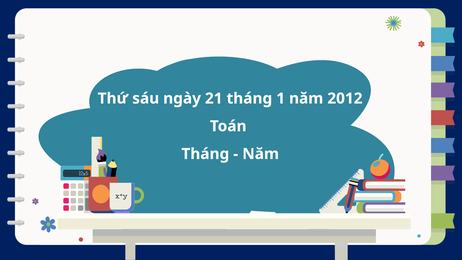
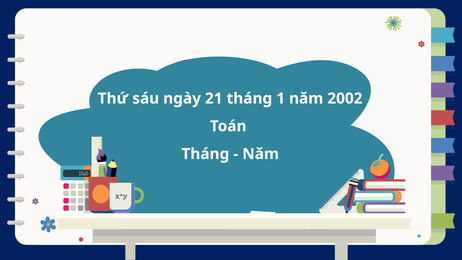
2012: 2012 -> 2002 (345, 98)
